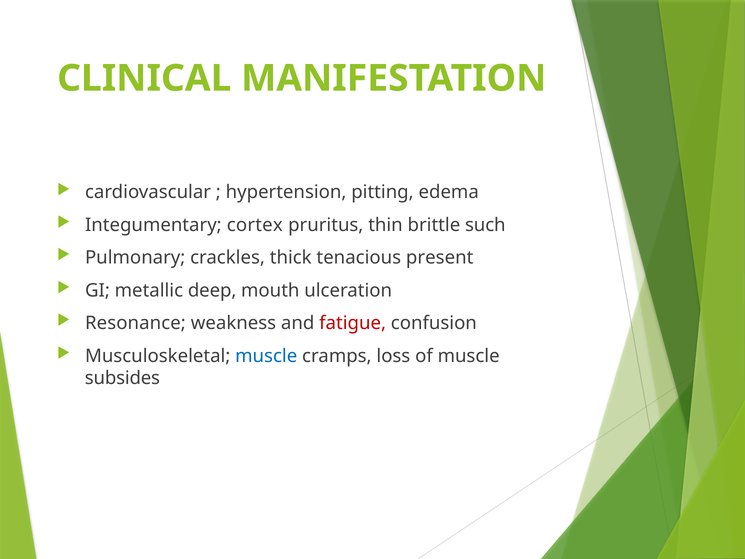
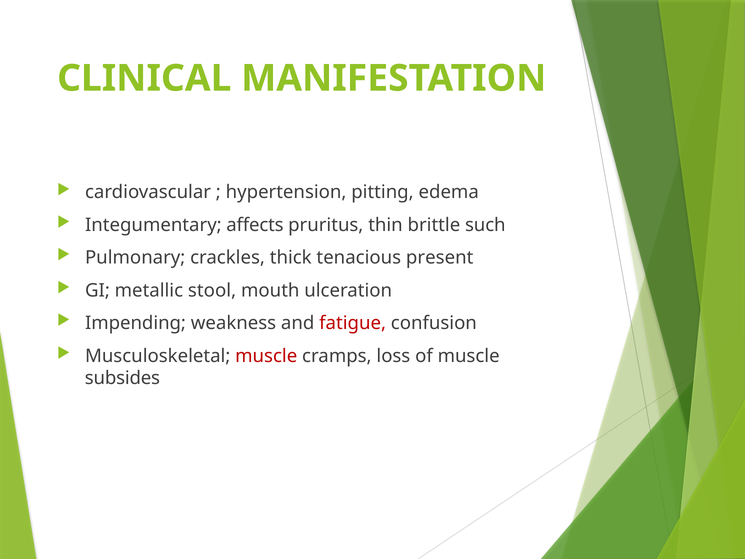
cortex: cortex -> affects (255, 225)
deep: deep -> stool (212, 290)
Resonance: Resonance -> Impending (136, 323)
muscle colour: blue -> red (266, 356)
